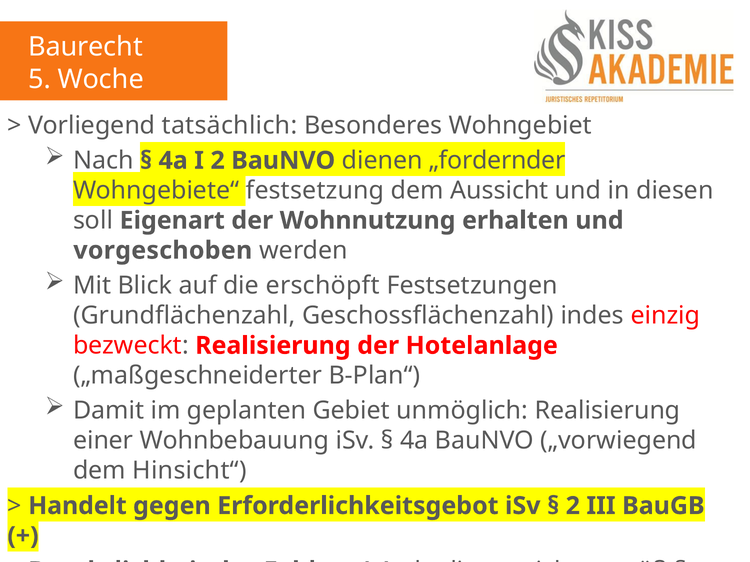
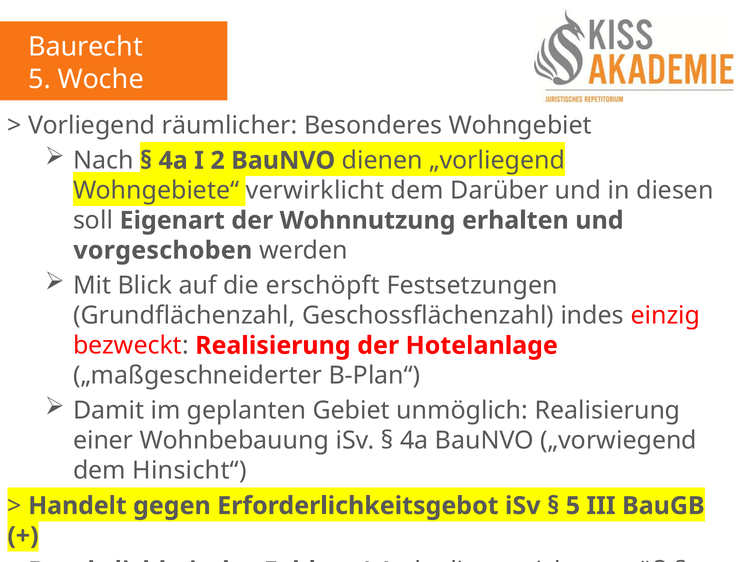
tatsächlich: tatsächlich -> räumlicher (230, 125)
„fordernder: „fordernder -> „vorliegend (497, 161)
festsetzung: festsetzung -> verwirklicht (315, 191)
Aussicht: Aussicht -> Darüber (499, 191)
2: 2 -> 5 (573, 506)
